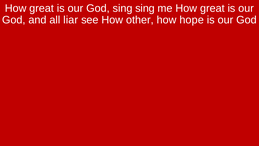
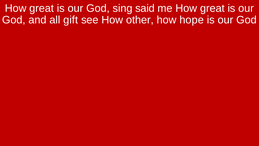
sing sing: sing -> said (145, 8)
liar: liar -> gift (71, 20)
